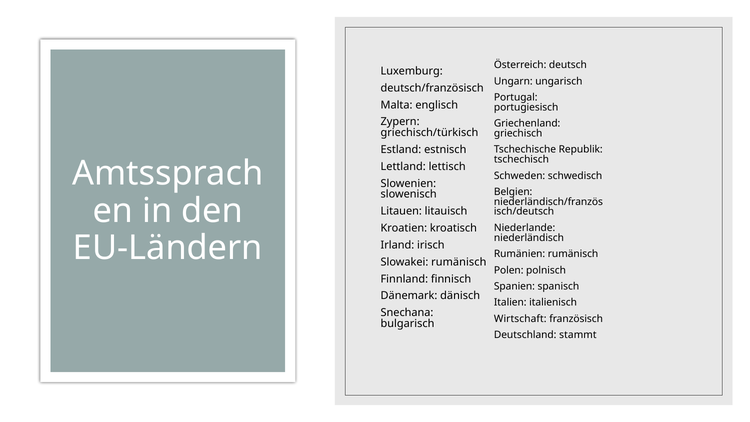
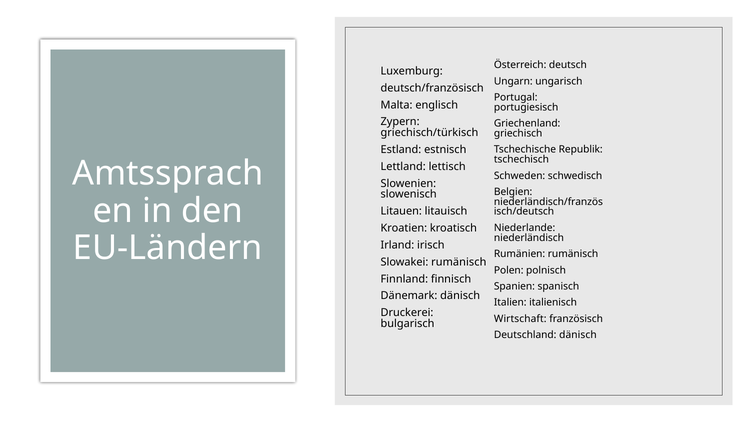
Snechana: Snechana -> Druckerei (407, 313)
Deutschland stammt: stammt -> dänisch (578, 335)
